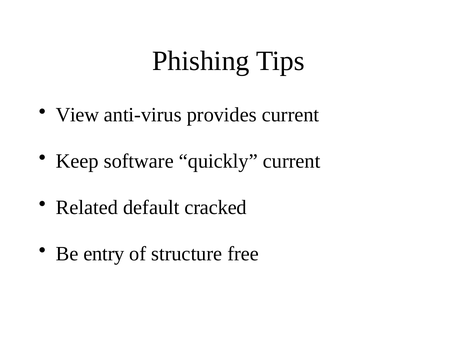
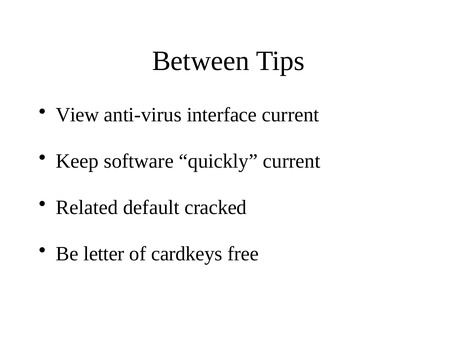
Phishing: Phishing -> Between (201, 61)
provides: provides -> interface (222, 115)
entry: entry -> letter (104, 253)
structure: structure -> cardkeys (187, 253)
